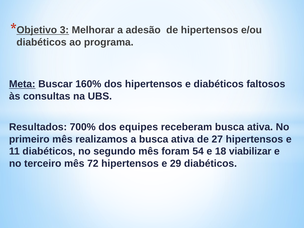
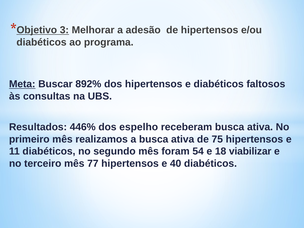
160%: 160% -> 892% (88, 84)
700%: 700% -> 446% (83, 127)
equipes: equipes -> espelho (139, 127)
27: 27 -> 75 (217, 139)
72: 72 -> 77 (93, 164)
29: 29 -> 40 (176, 164)
